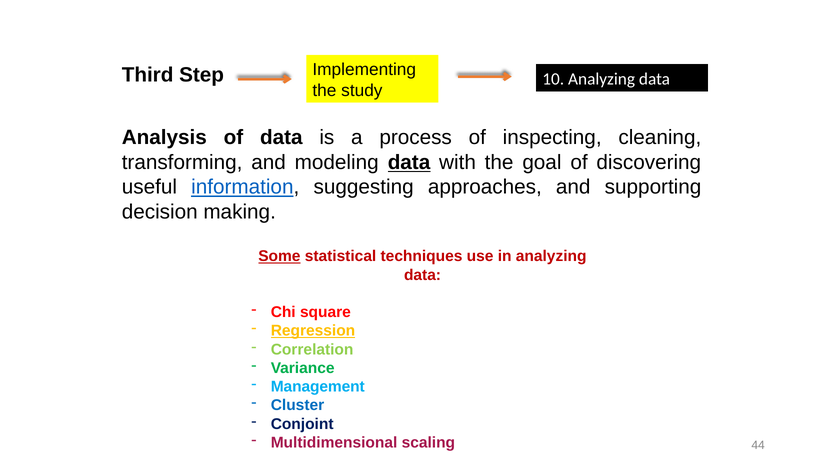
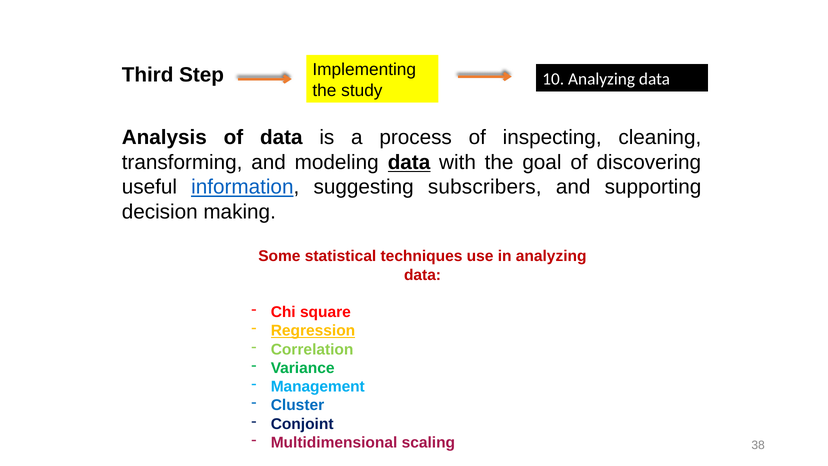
approaches: approaches -> subscribers (485, 187)
Some underline: present -> none (279, 256)
44: 44 -> 38 (758, 445)
